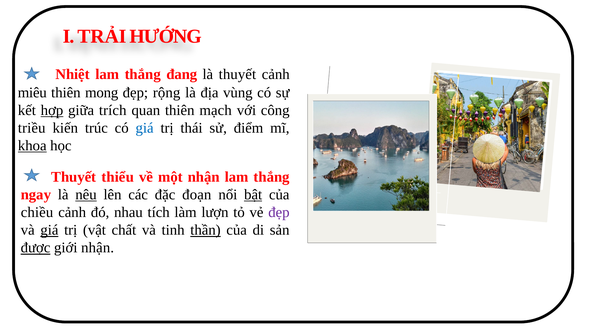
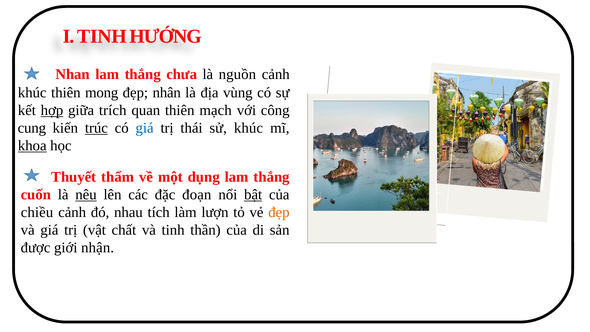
I TRẢI: TRẢI -> TINH (102, 36)
Nhiệt: Nhiệt -> Nhan (73, 74)
đang: đang -> chưa (182, 74)
là thuyết: thuyết -> nguồn (237, 74)
miêu: miêu -> khúc (32, 93)
rộng: rộng -> nhân (167, 93)
triều: triều -> cung (32, 128)
trúc underline: none -> present (96, 128)
sử điểm: điểm -> khúc (248, 128)
thiểu: thiểu -> thẩm (118, 177)
một nhận: nhận -> dụng (204, 177)
ngay: ngay -> cuốn (36, 195)
đẹp colour: purple -> orange (279, 212)
giá underline: present -> none (49, 230)
thần underline: present -> none (205, 230)
được underline: present -> none (36, 248)
